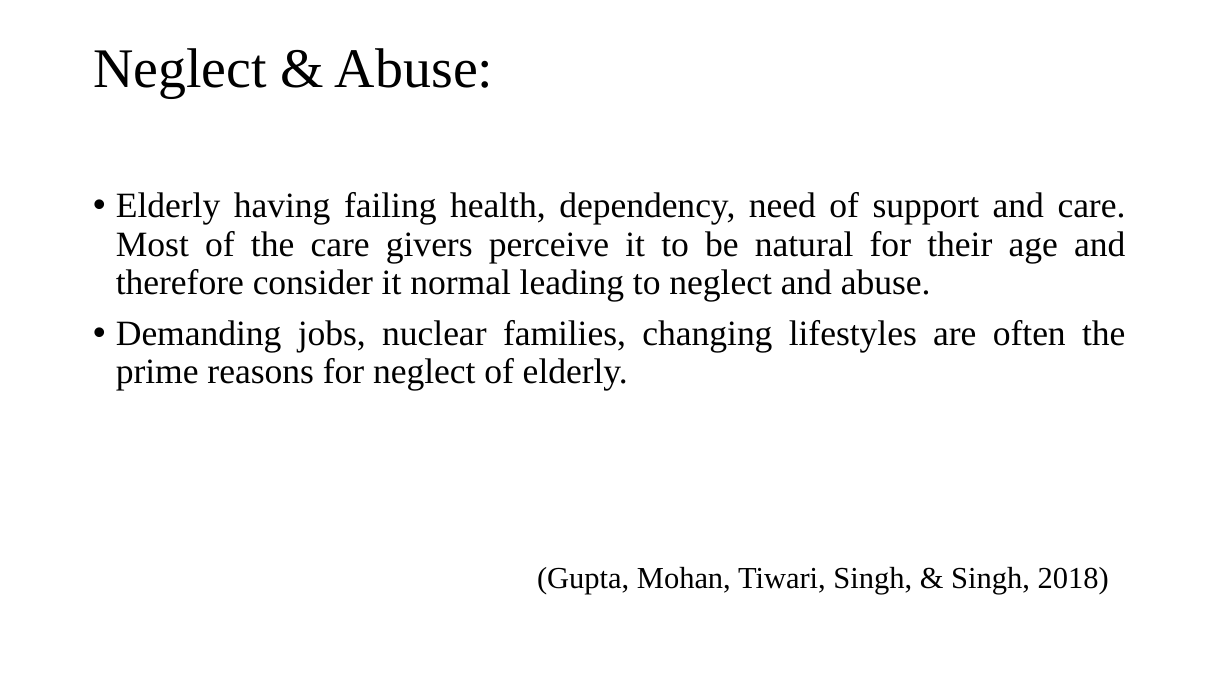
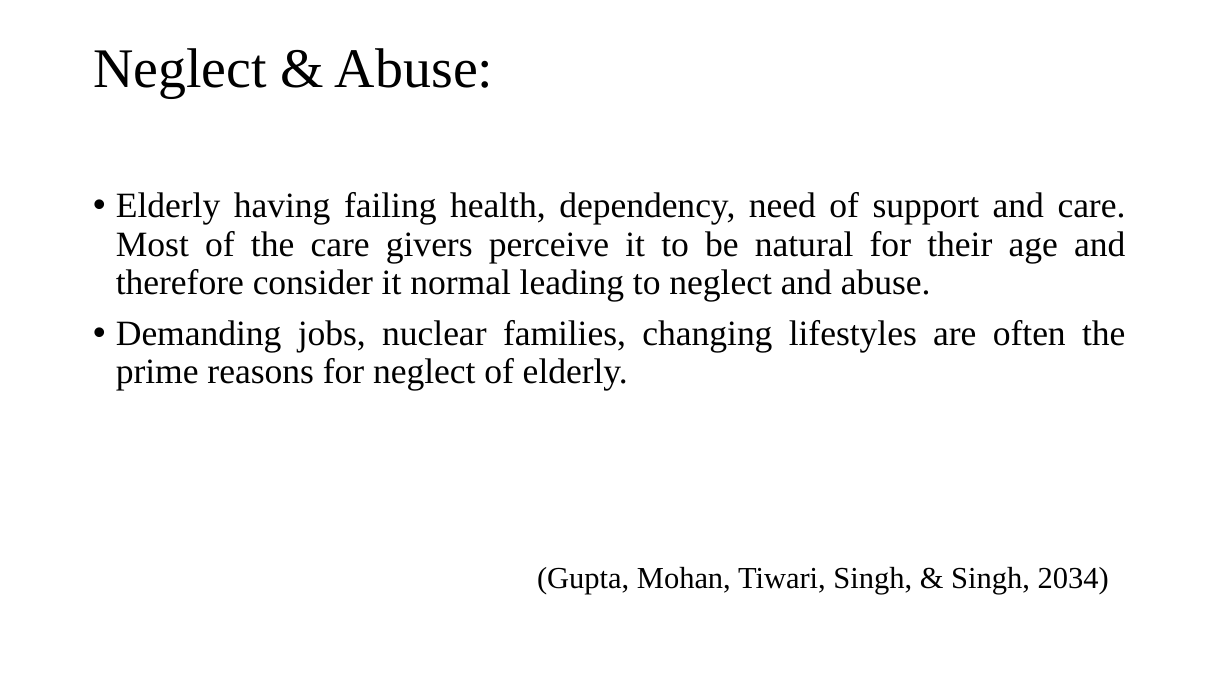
2018: 2018 -> 2034 (1073, 578)
